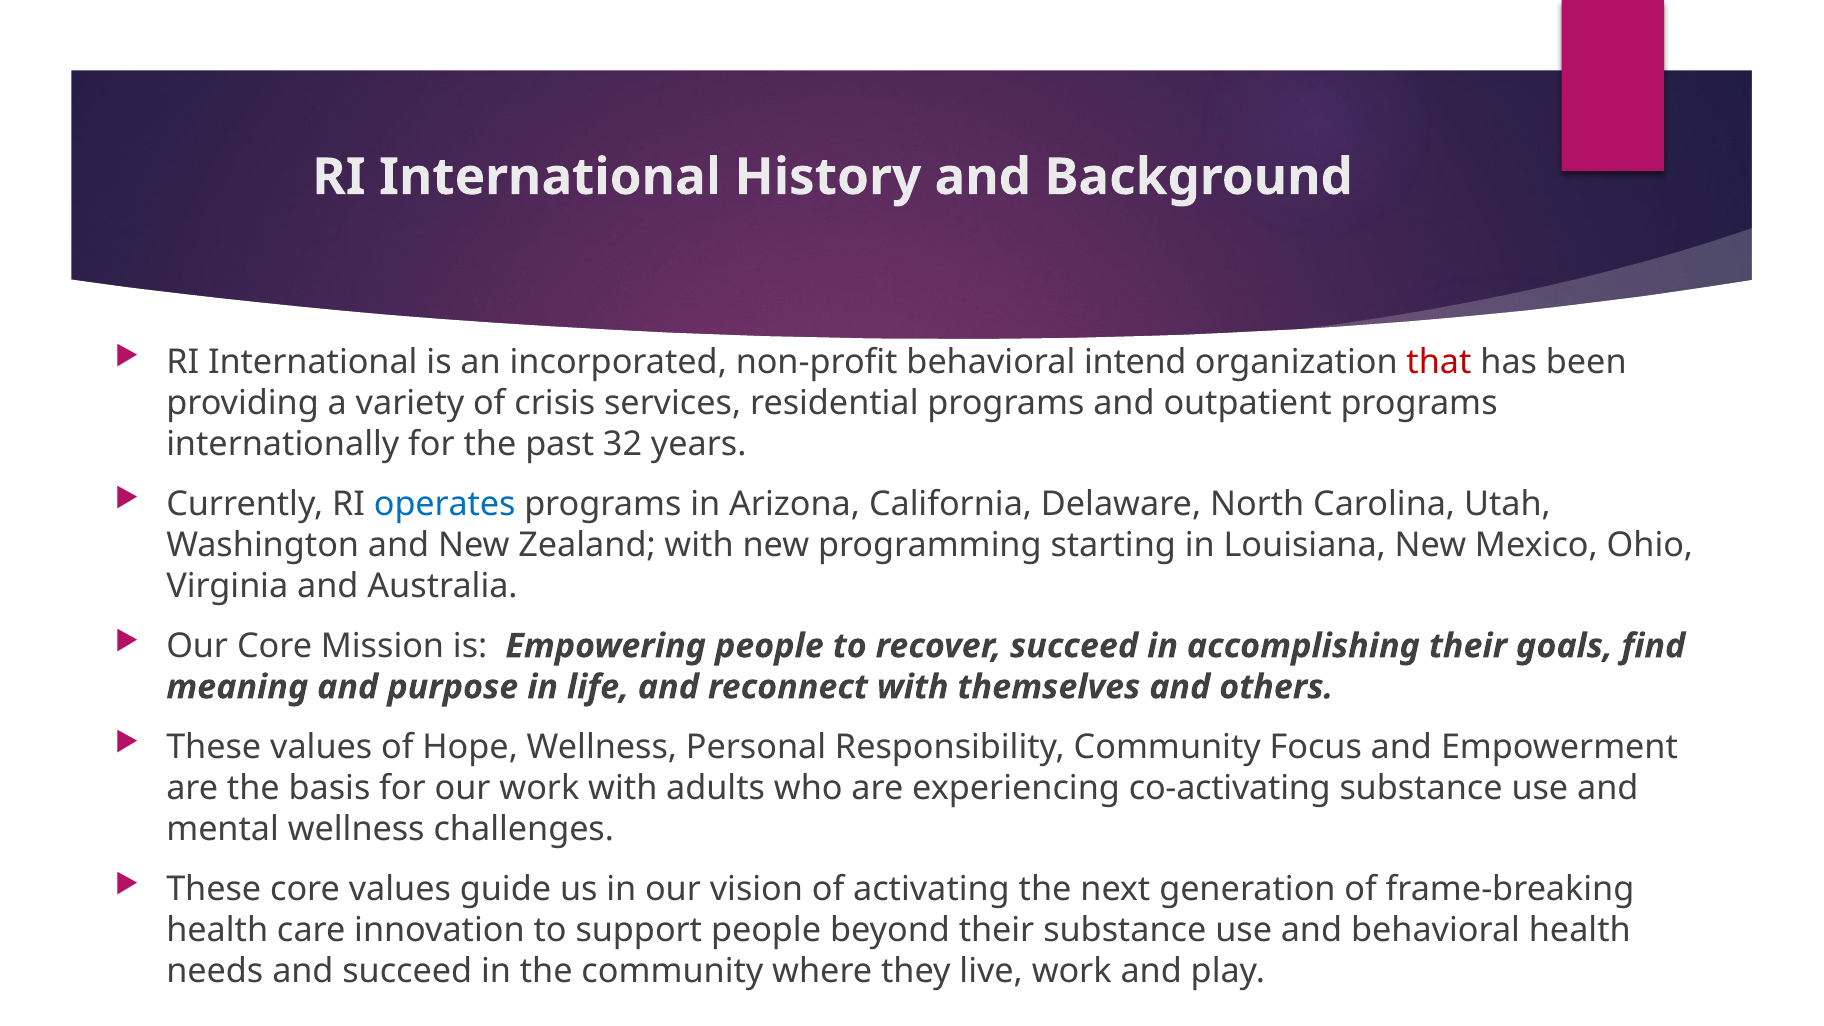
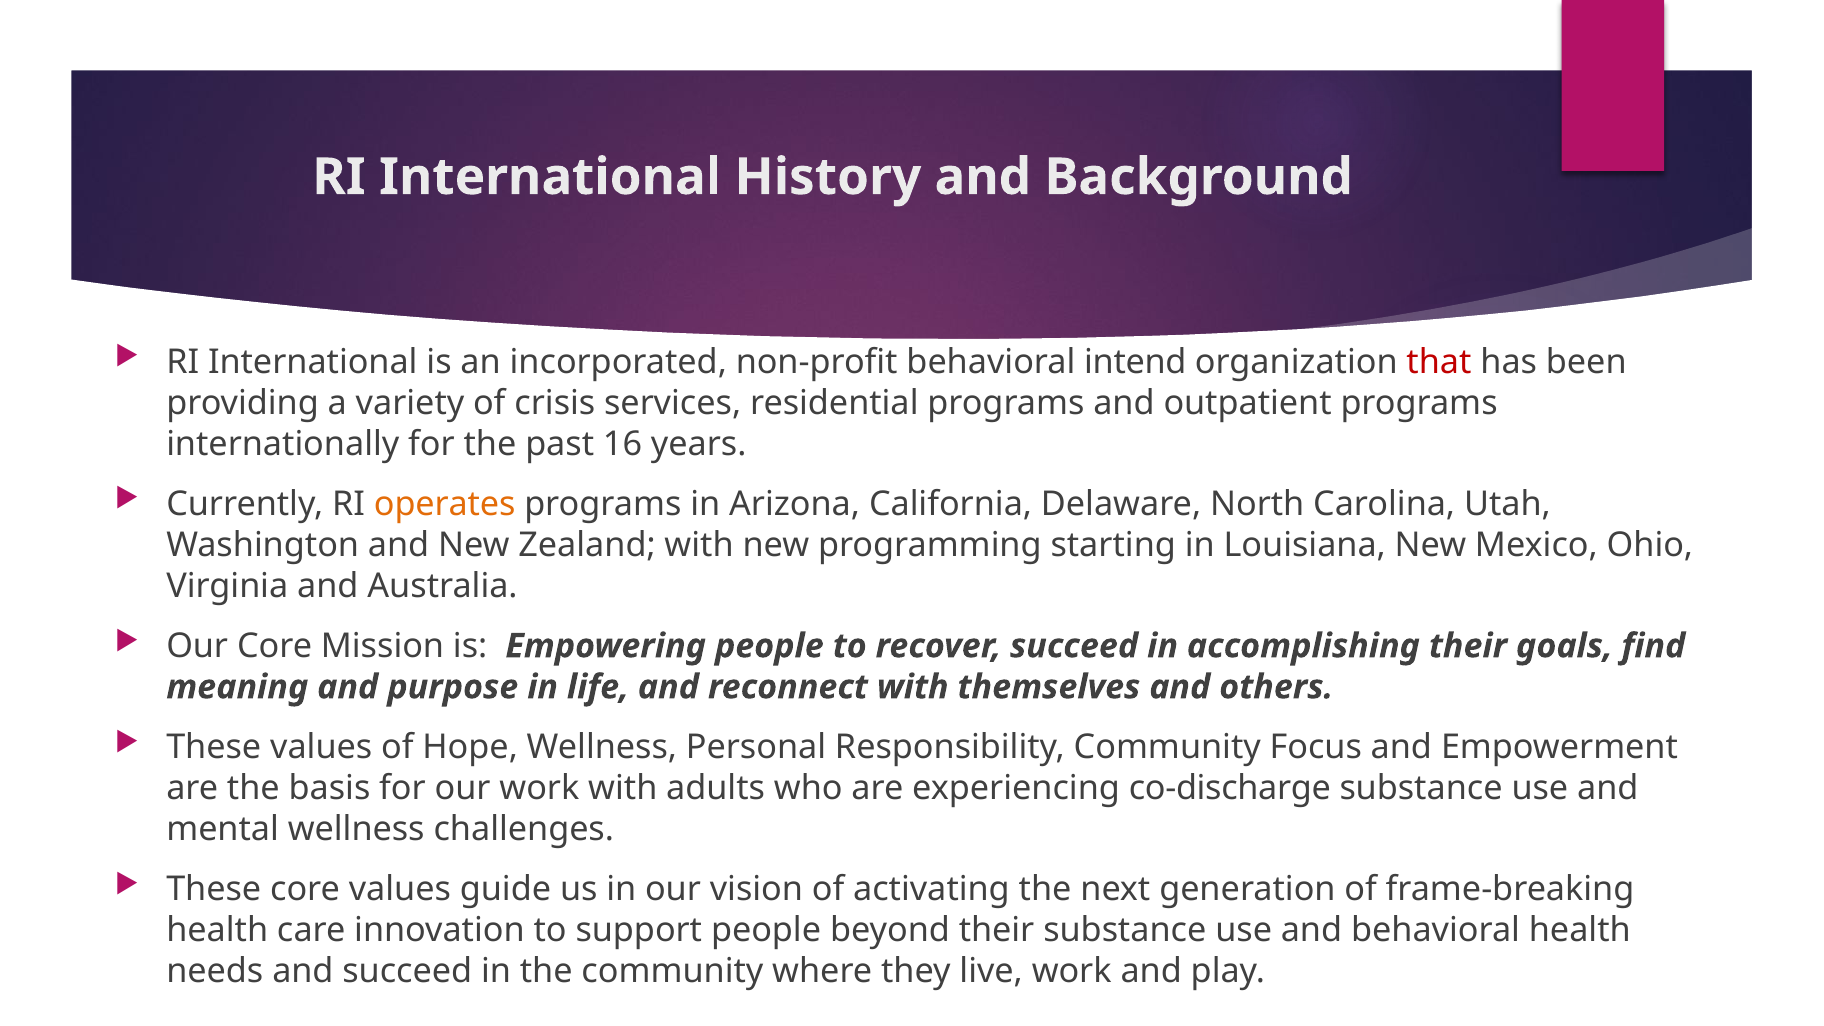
32: 32 -> 16 (623, 444)
operates colour: blue -> orange (445, 504)
co-activating: co-activating -> co-discharge (1230, 788)
